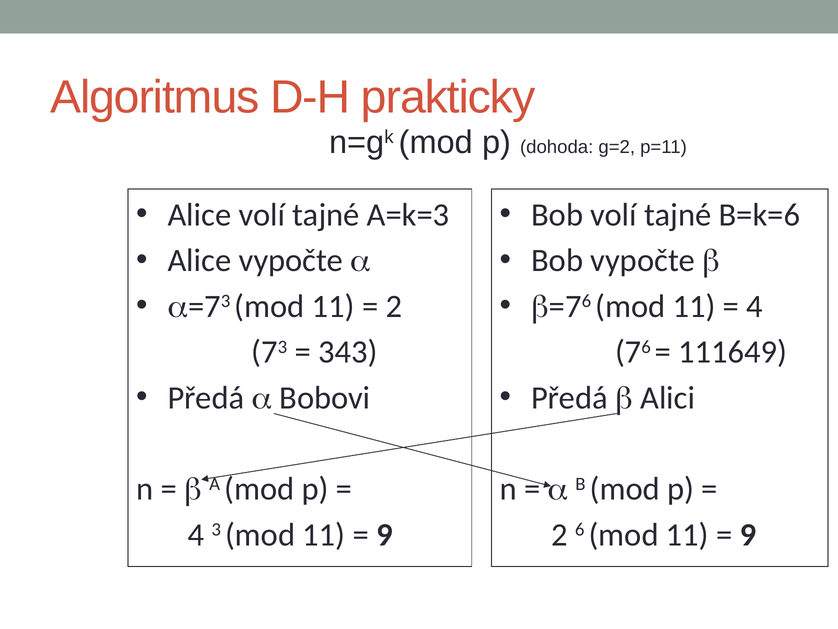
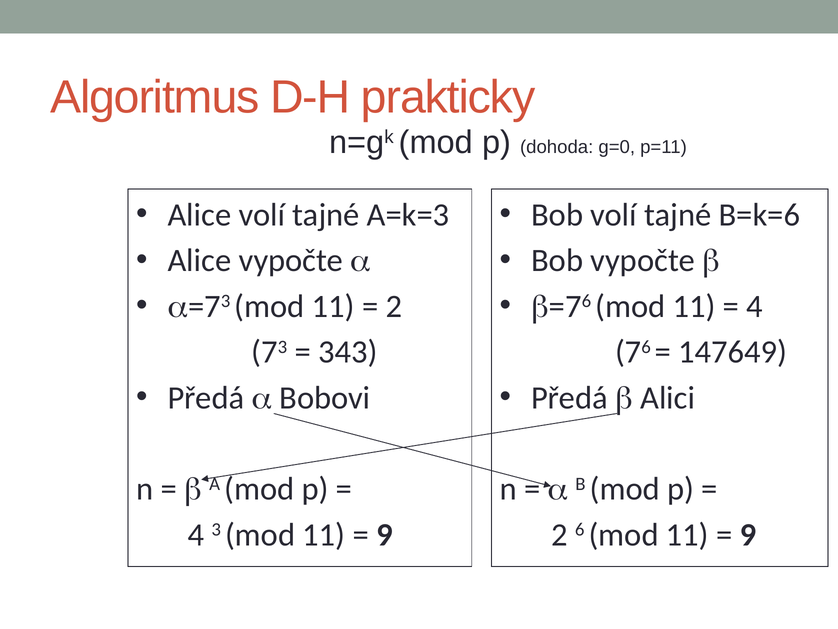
g=2: g=2 -> g=0 (617, 147)
111649: 111649 -> 147649 (733, 352)
